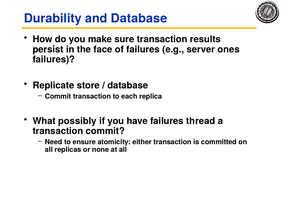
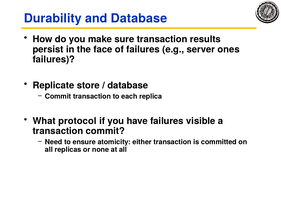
possibly: possibly -> protocol (77, 121)
thread: thread -> visible (201, 121)
